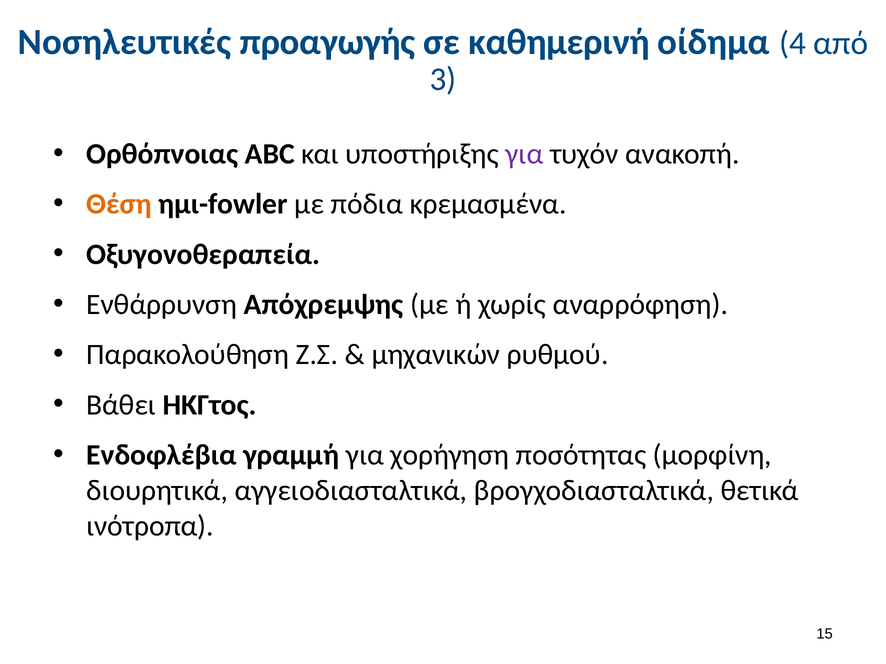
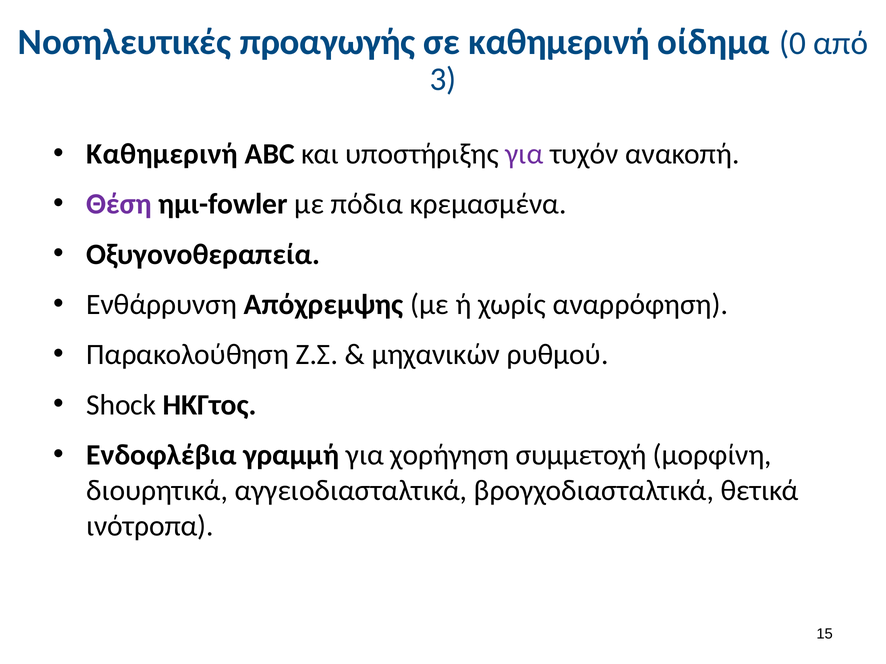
4: 4 -> 0 (792, 43)
Ορθόπνοιας: Ορθόπνοιας -> Καθημερινή (162, 154)
Θέση colour: orange -> purple (119, 204)
Βάθει: Βάθει -> Shock (121, 405)
ποσότητας: ποσότητας -> συμμετοχή (581, 455)
